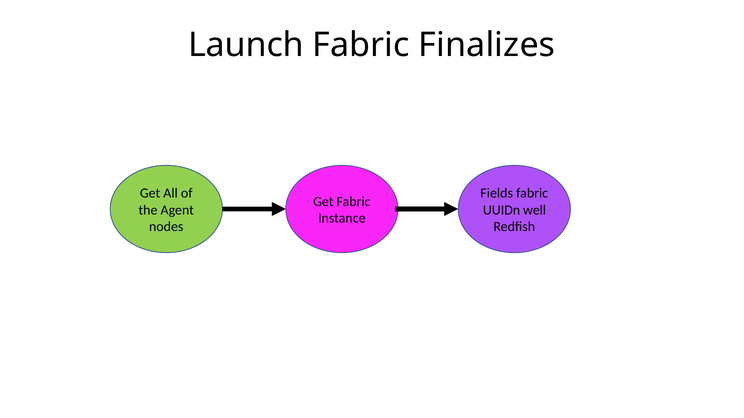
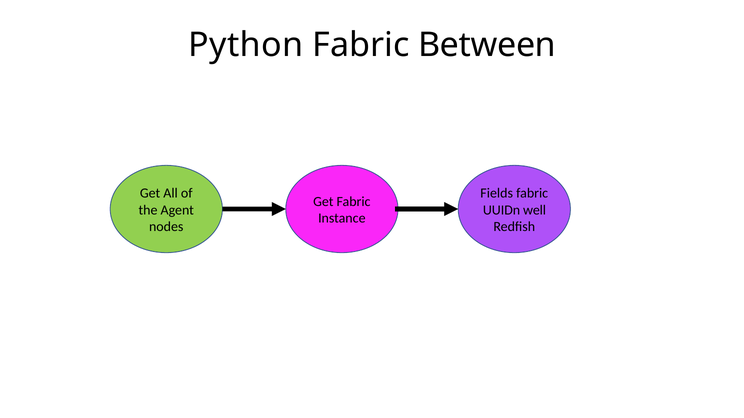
Launch: Launch -> Python (246, 45)
Finalizes: Finalizes -> Between (487, 45)
